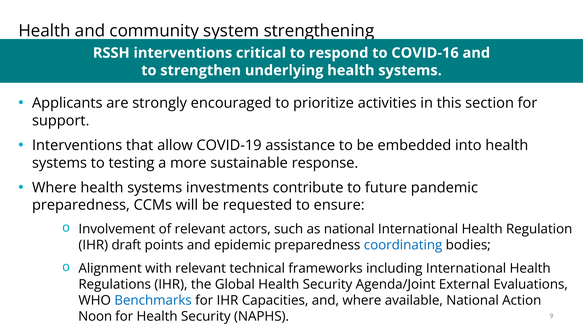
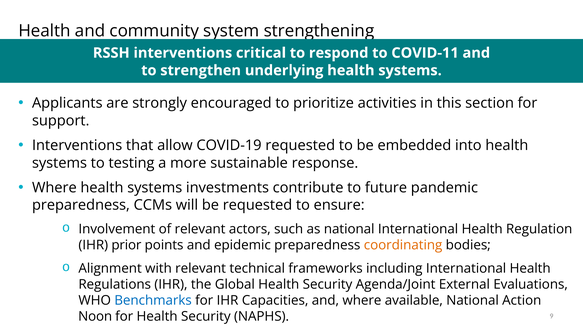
COVID-16: COVID-16 -> COVID-11 (425, 53)
COVID-19 assistance: assistance -> requested (300, 145)
draft: draft -> prior (126, 245)
coordinating colour: blue -> orange (403, 245)
